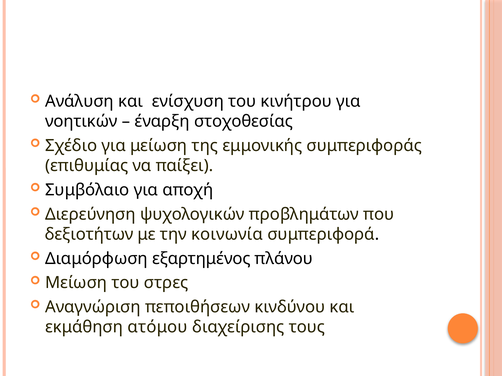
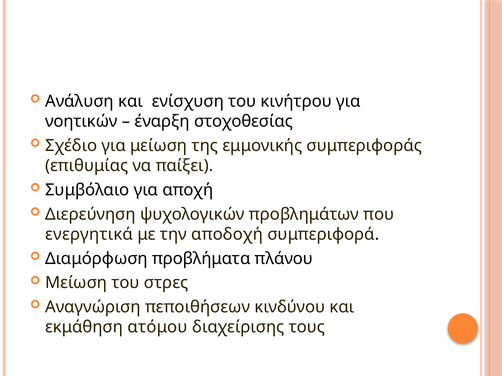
δεξιοτήτων: δεξιοτήτων -> ενεργητικά (89, 235)
κοινωνία: κοινωνία -> αποδοχή (227, 235)
εξαρτημένος: εξαρτημένος -> προβλήματα (201, 259)
